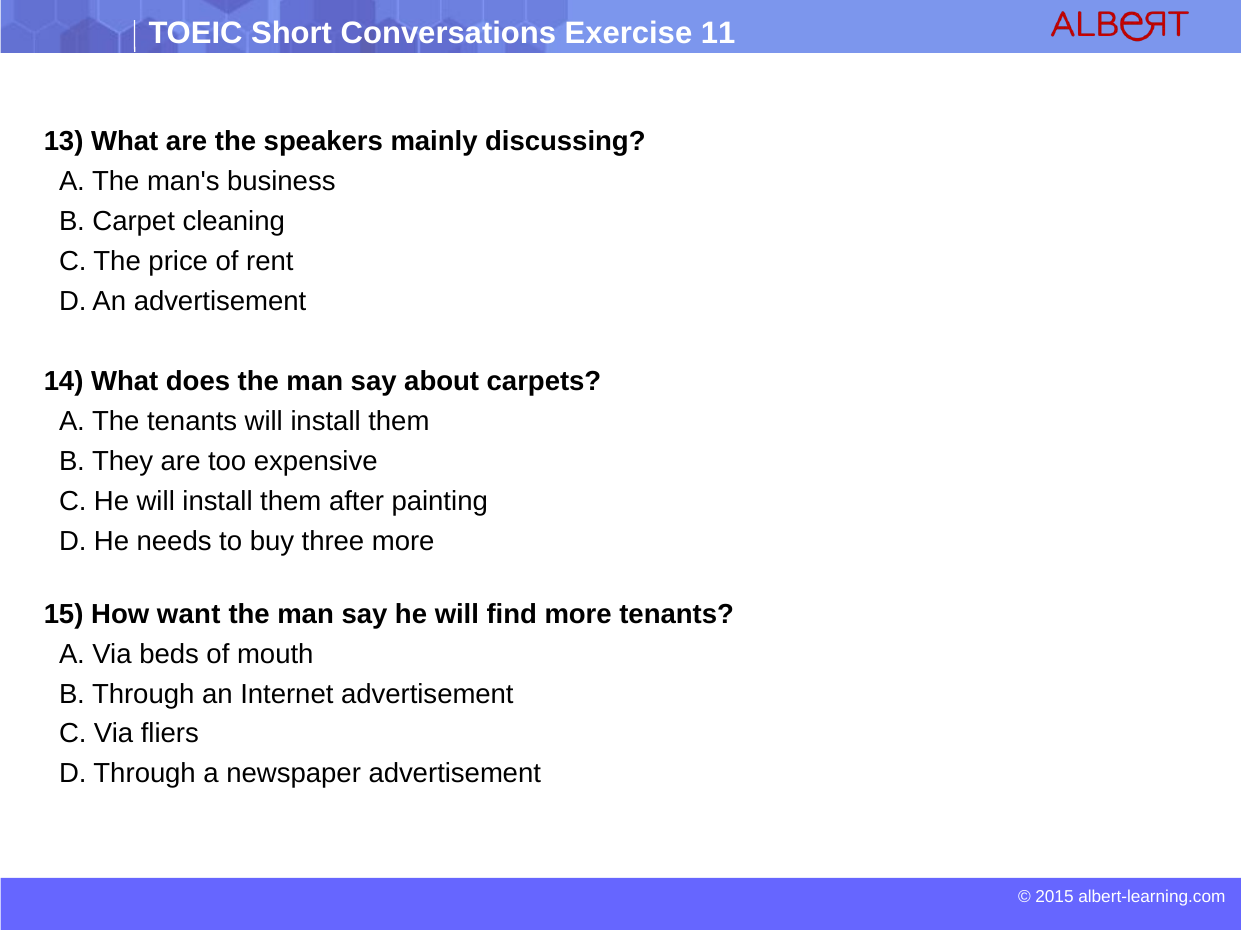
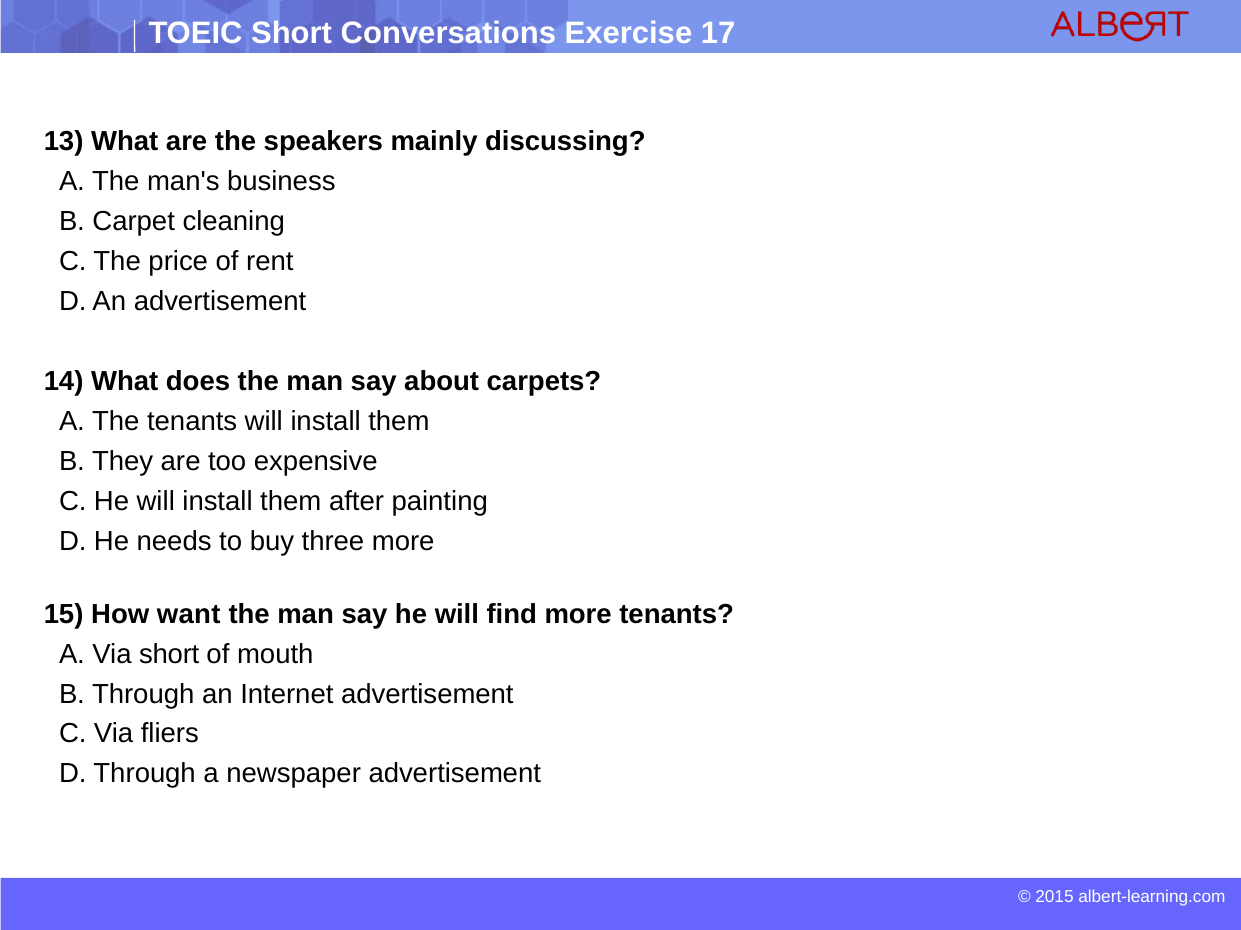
11: 11 -> 17 (718, 33)
Via beds: beds -> short (169, 655)
